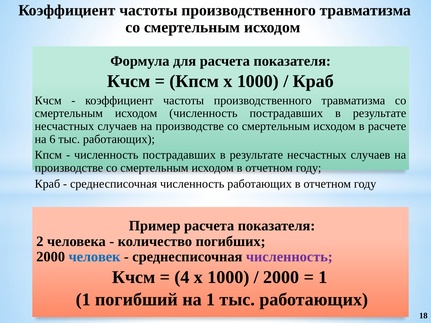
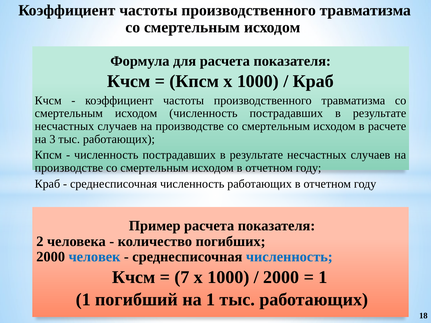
6: 6 -> 3 (52, 139)
численность colour: purple -> blue (289, 257)
4: 4 -> 7 (182, 277)
